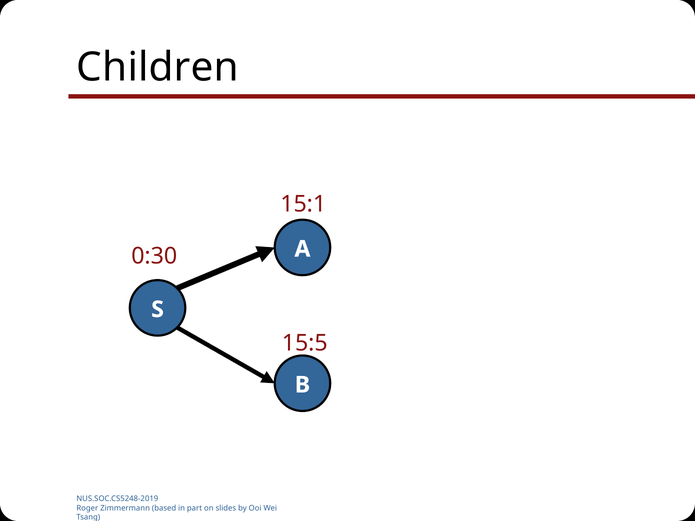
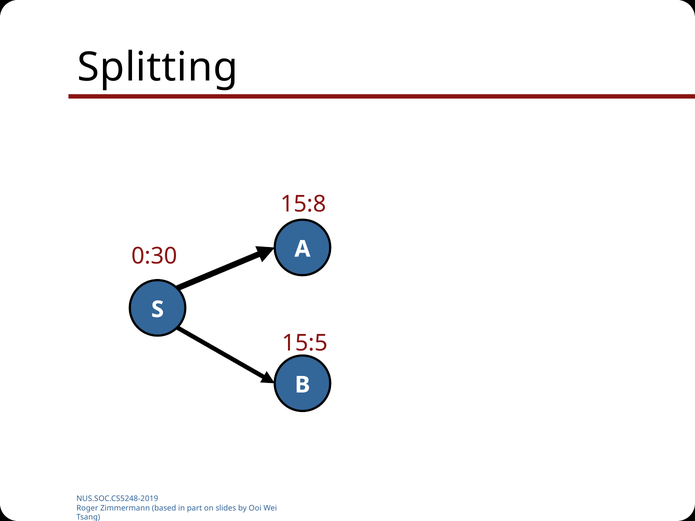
Children: Children -> Splitting (158, 67)
15:1: 15:1 -> 15:8 (303, 204)
